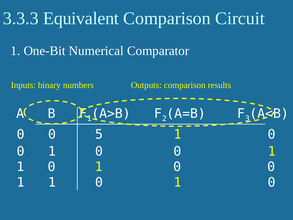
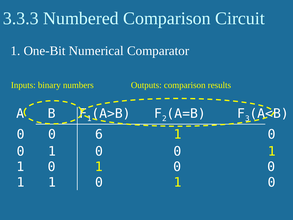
Equivalent: Equivalent -> Numbered (81, 18)
5: 5 -> 6 (99, 134)
